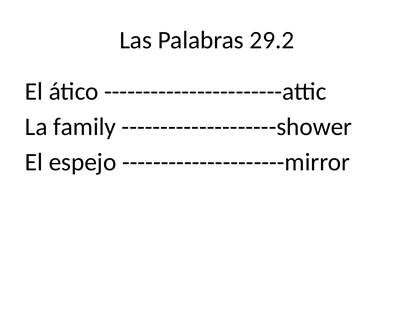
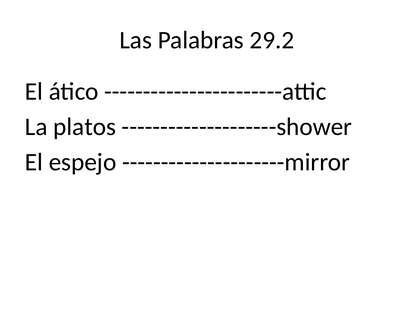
family: family -> platos (85, 127)
